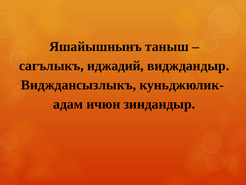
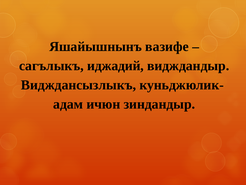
таныш: таныш -> вазифе (167, 46)
